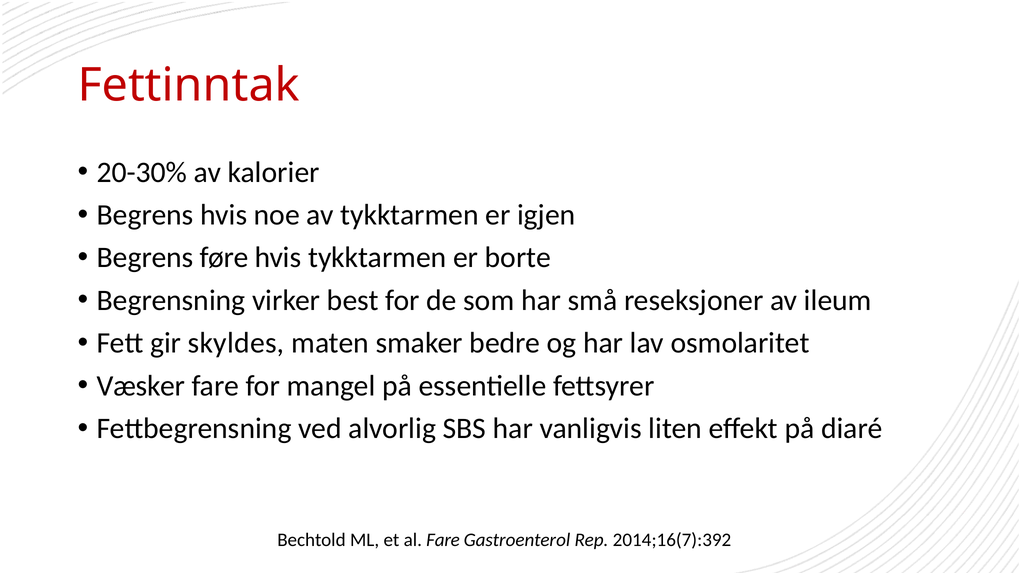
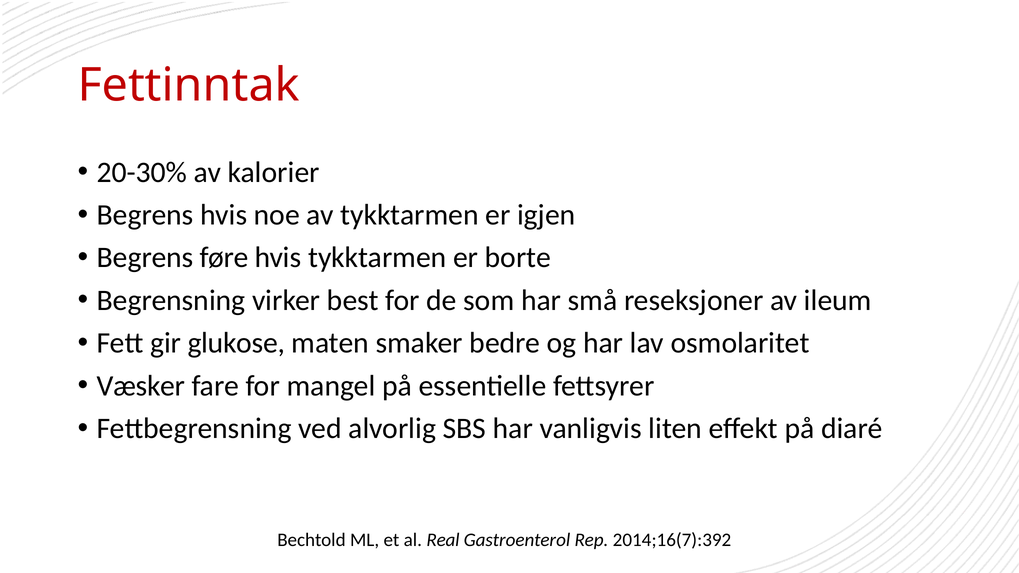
skyldes: skyldes -> glukose (236, 343)
al Fare: Fare -> Real (443, 540)
